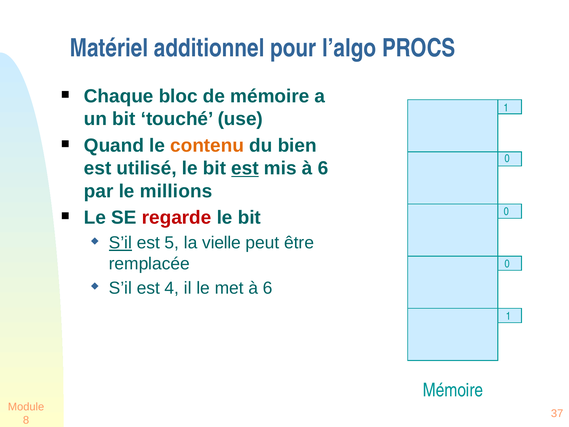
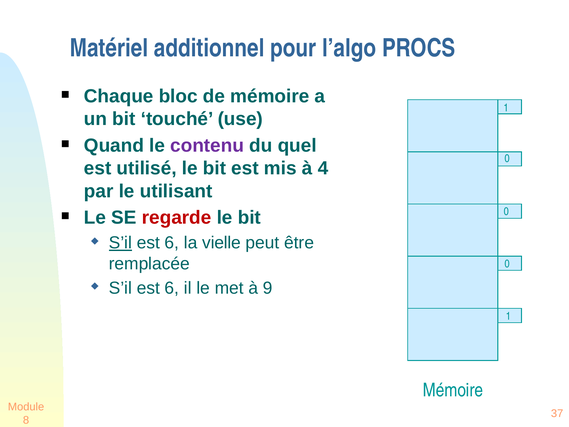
contenu colour: orange -> purple (207, 145)
bien: bien -> quel (297, 145)
est underline: present -> none (245, 168)
mis à 6: 6 -> 4 (323, 168)
millions: millions -> utilisant (176, 191)
5: 5 -> 6 (172, 243)
4: 4 -> 6 (172, 288)
met à 6: 6 -> 9 (268, 288)
